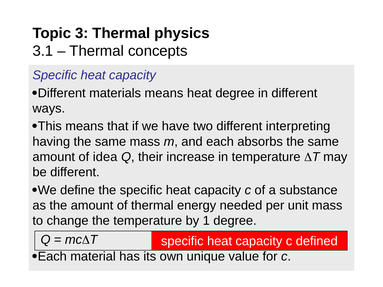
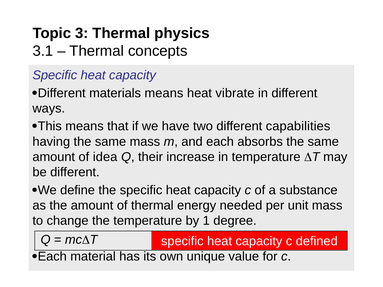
heat degree: degree -> vibrate (235, 93)
interpreting: interpreting -> capabilities (298, 126)
